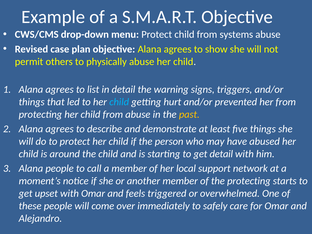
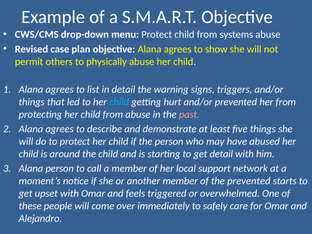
past colour: yellow -> pink (189, 114)
Alana people: people -> person (60, 168)
the protecting: protecting -> prevented (249, 181)
